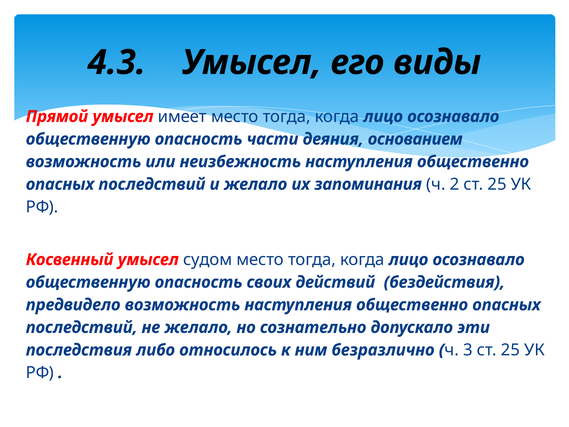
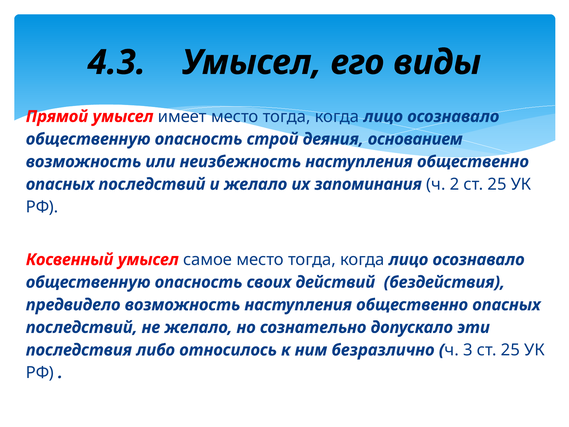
части: части -> строй (273, 139)
судом: судом -> самое (208, 260)
